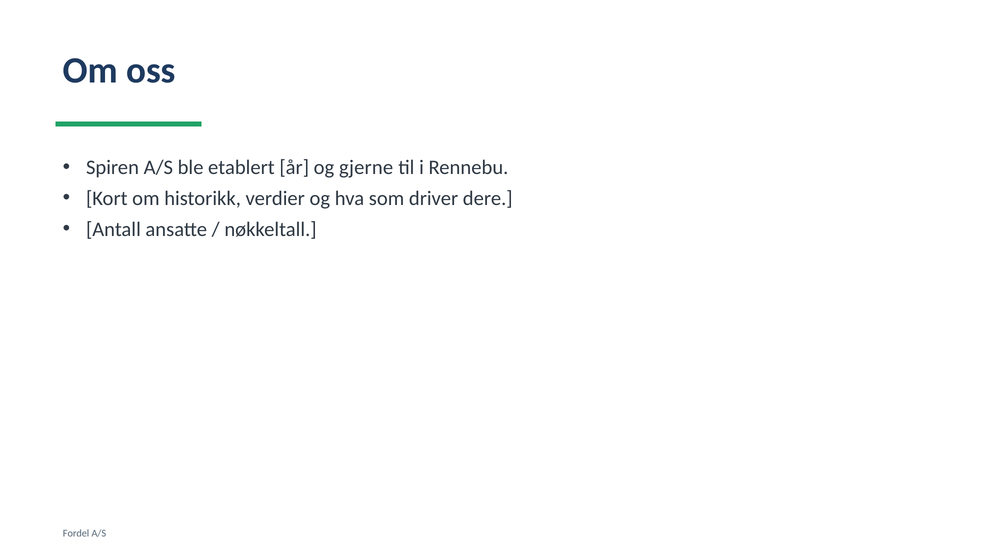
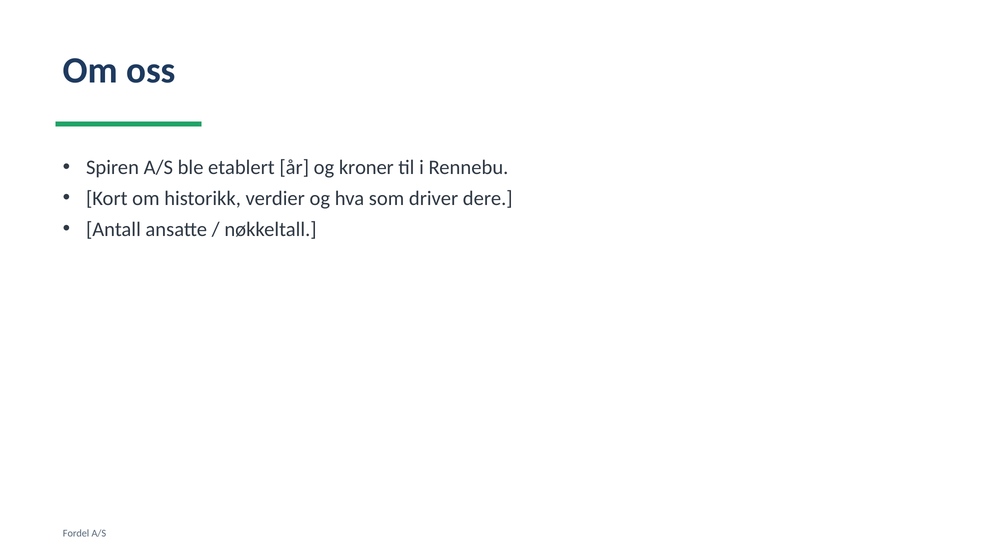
gjerne: gjerne -> kroner (366, 167)
